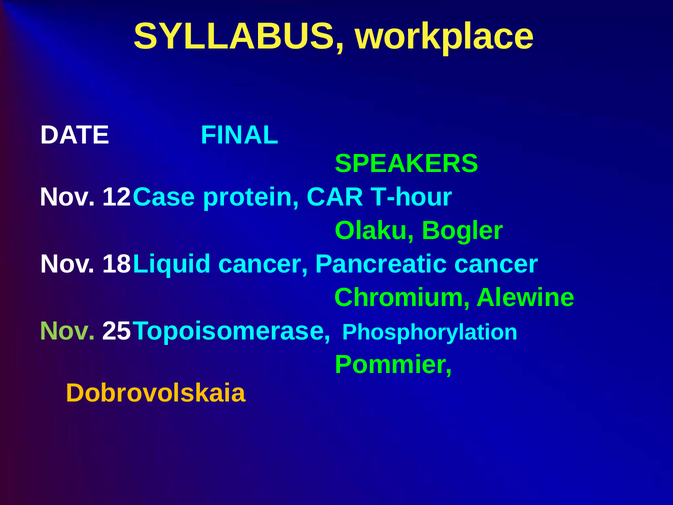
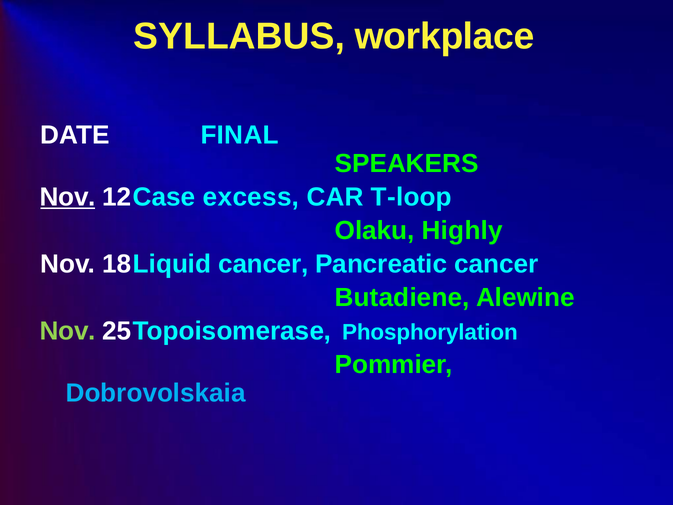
Nov underline: none -> present (68, 197)
protein: protein -> excess (251, 197)
T-hour: T-hour -> T-loop (411, 197)
Bogler: Bogler -> Highly (462, 230)
Chromium: Chromium -> Butadiene (402, 297)
Dobrovolskaia colour: yellow -> light blue (156, 393)
